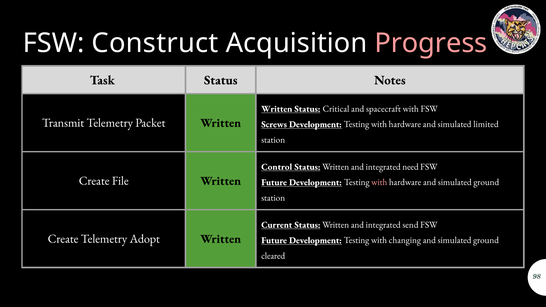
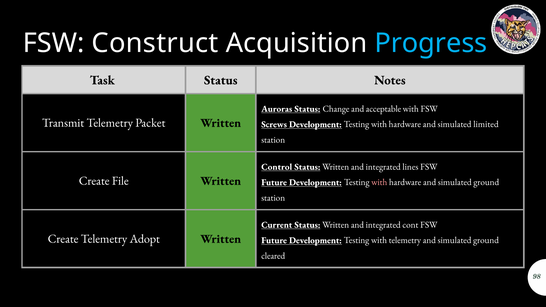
Progress colour: pink -> light blue (431, 43)
Written: Written -> Auroras (277, 109)
Critical: Critical -> Change (336, 109)
spacecraft: spacecraft -> acceptable (384, 109)
need: need -> lines (410, 167)
send: send -> cont (410, 225)
with changing: changing -> telemetry (405, 240)
